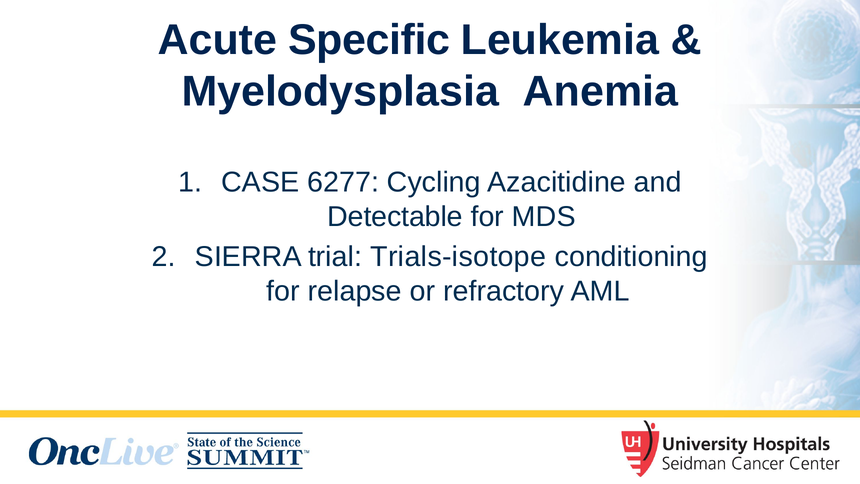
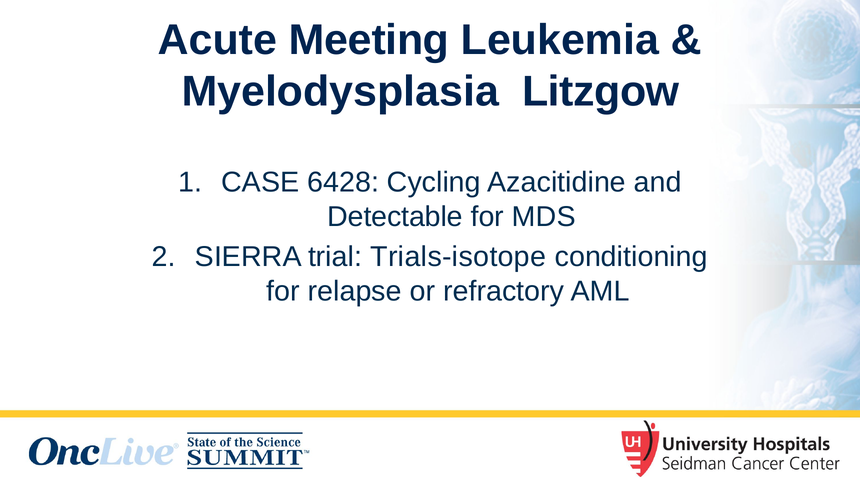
Specific: Specific -> Meeting (369, 40)
Anemia: Anemia -> Litzgow (601, 92)
6277: 6277 -> 6428 (343, 182)
